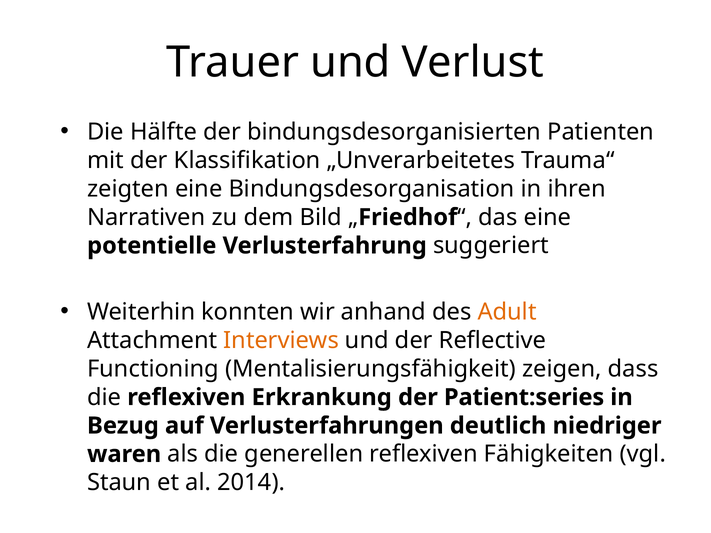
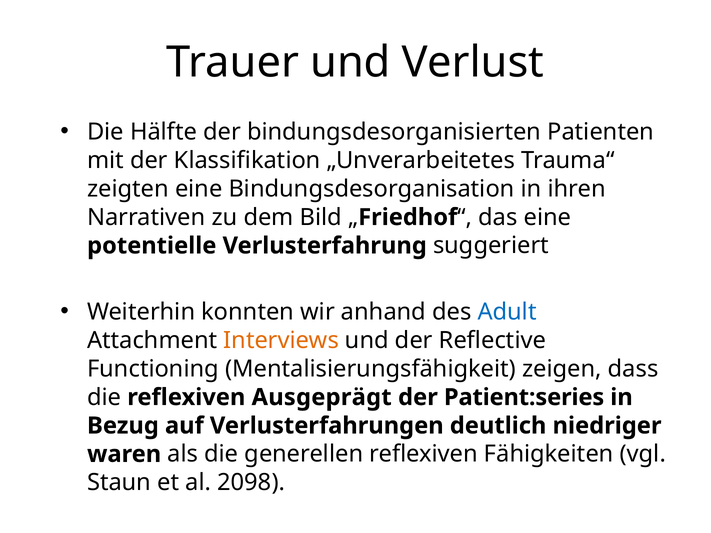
Adult colour: orange -> blue (507, 312)
Erkrankung: Erkrankung -> Ausgeprägt (322, 397)
2014: 2014 -> 2098 (251, 483)
